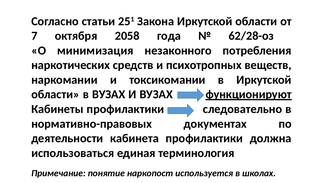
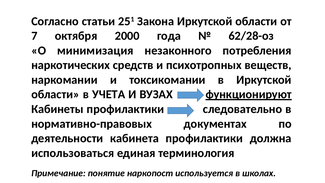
2058: 2058 -> 2000 (127, 36)
в ВУЗАХ: ВУЗАХ -> УЧЕТА (109, 94)
